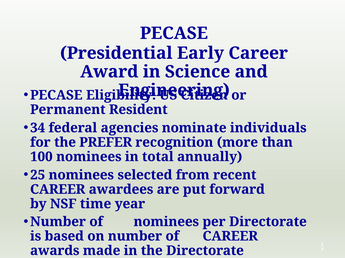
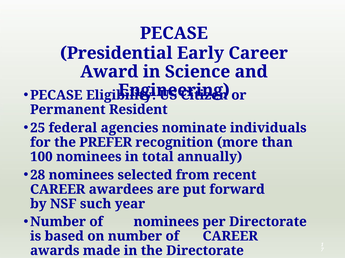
34: 34 -> 25 (38, 128)
25: 25 -> 28 (38, 175)
time: time -> such (96, 204)
